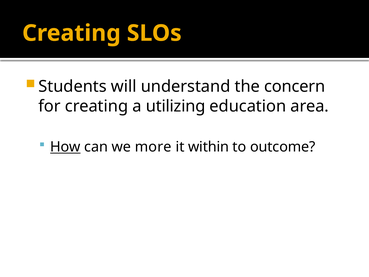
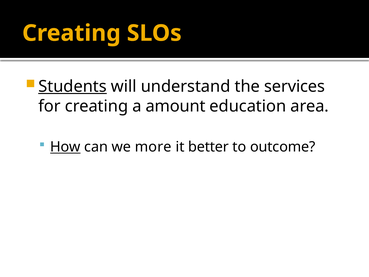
Students underline: none -> present (73, 86)
concern: concern -> services (295, 86)
utilizing: utilizing -> amount (176, 106)
within: within -> better (209, 147)
